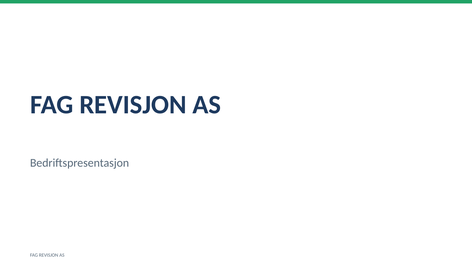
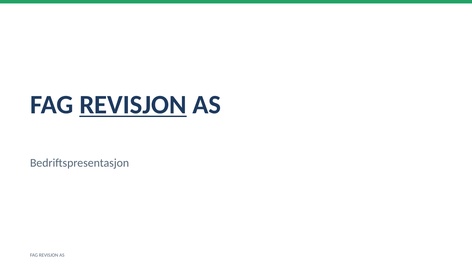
REVISJON underline: none -> present (133, 105)
